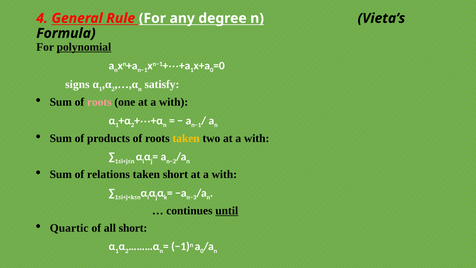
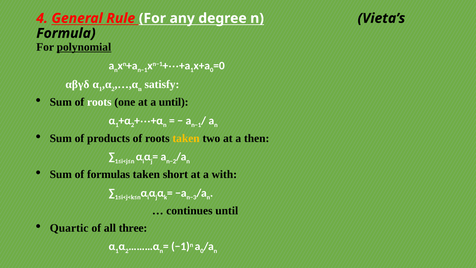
signs: signs -> αβγδ (77, 84)
roots colour: pink -> white (99, 102)
one at a with: with -> until (174, 102)
two at a with: with -> then (257, 138)
relations: relations -> formulas (109, 174)
until underline: present -> none (227, 210)
all short: short -> three (133, 228)
